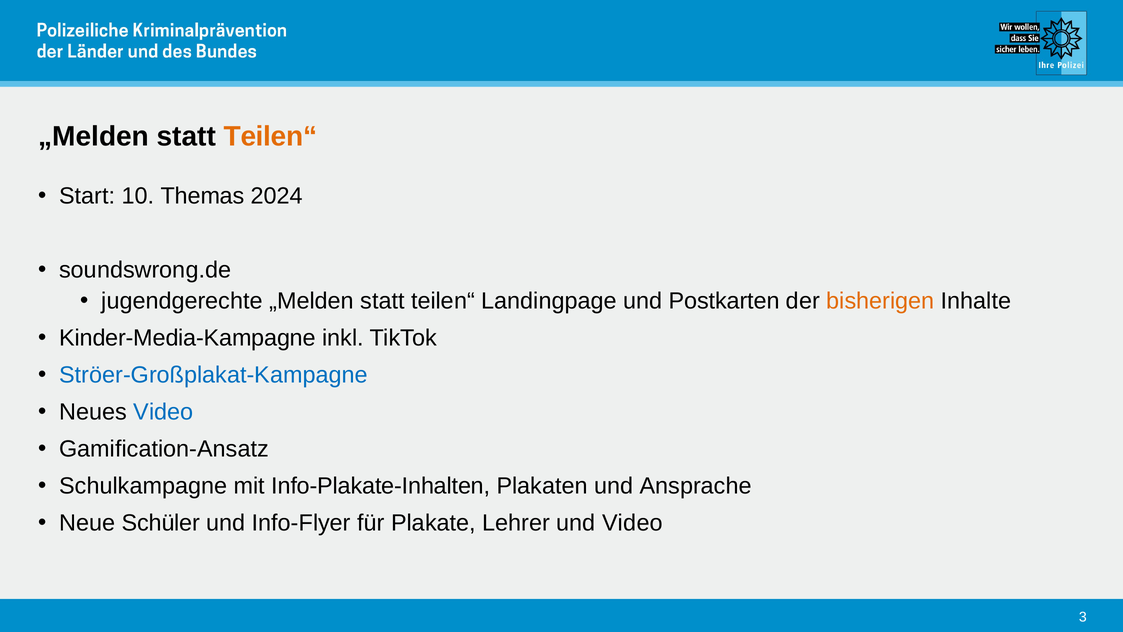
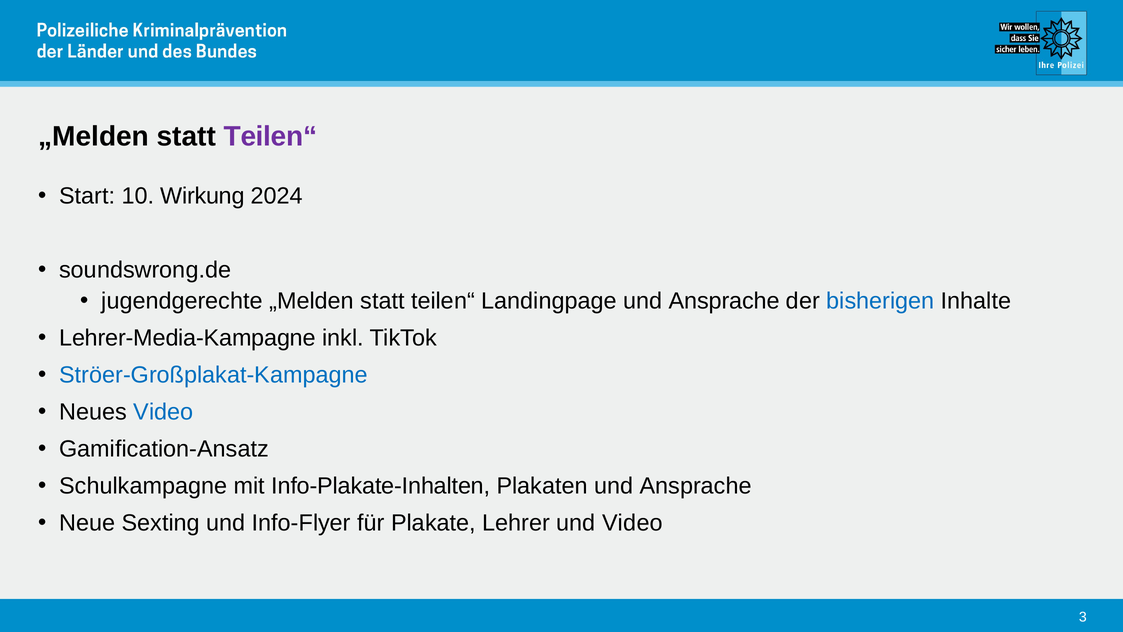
Teilen“ colour: orange -> purple (270, 137)
Themas: Themas -> Wirkung (203, 196)
Landingpage und Postkarten: Postkarten -> Ansprache (724, 301)
bisherigen colour: orange -> blue (880, 301)
Kinder-Media-Kampagne: Kinder-Media-Kampagne -> Lehrer-Media-Kampagne (188, 338)
Schüler: Schüler -> Sexting (161, 523)
